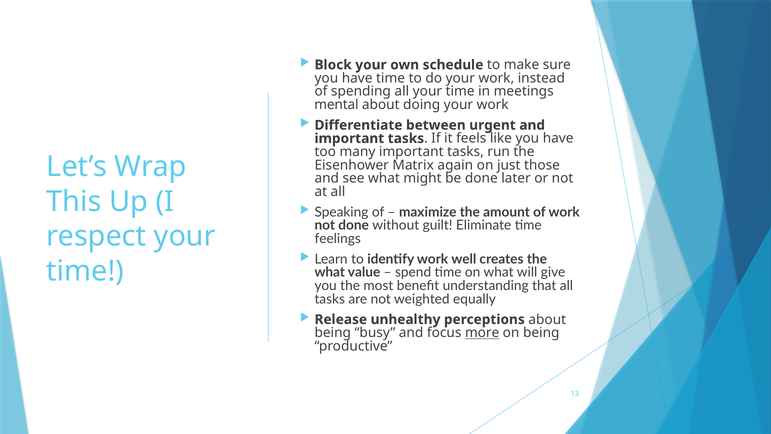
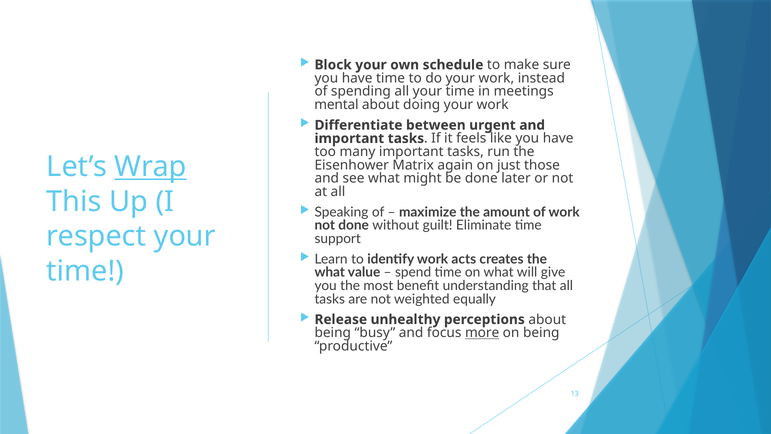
Wrap underline: none -> present (150, 167)
feelings: feelings -> support (338, 238)
well: well -> acts (464, 259)
